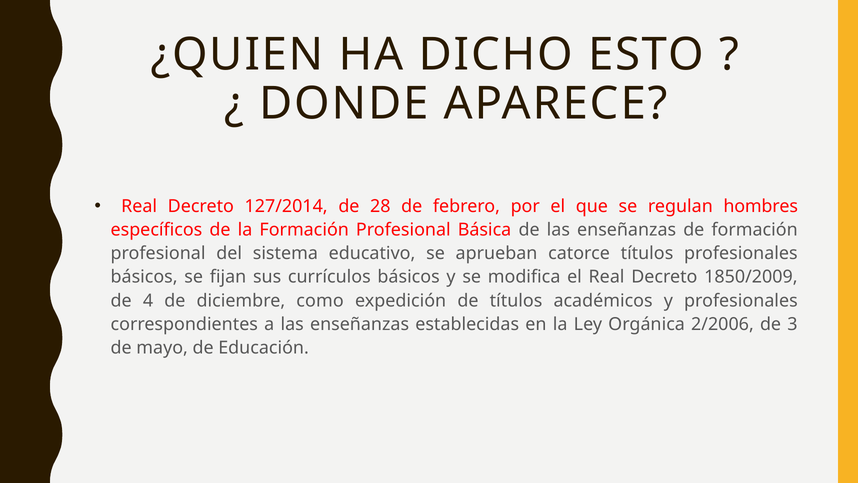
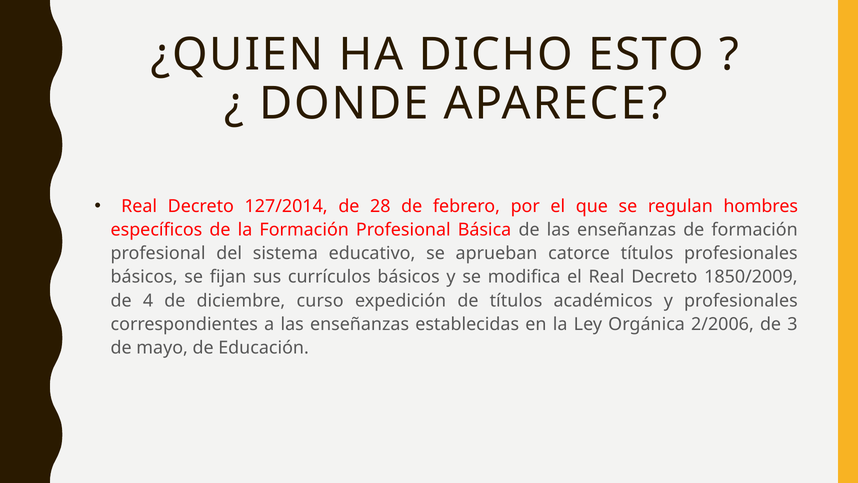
como: como -> curso (320, 300)
